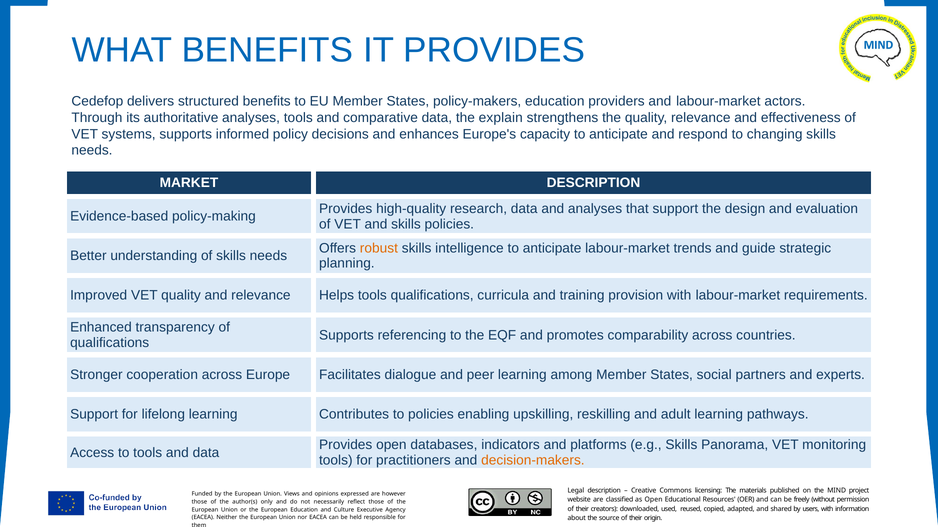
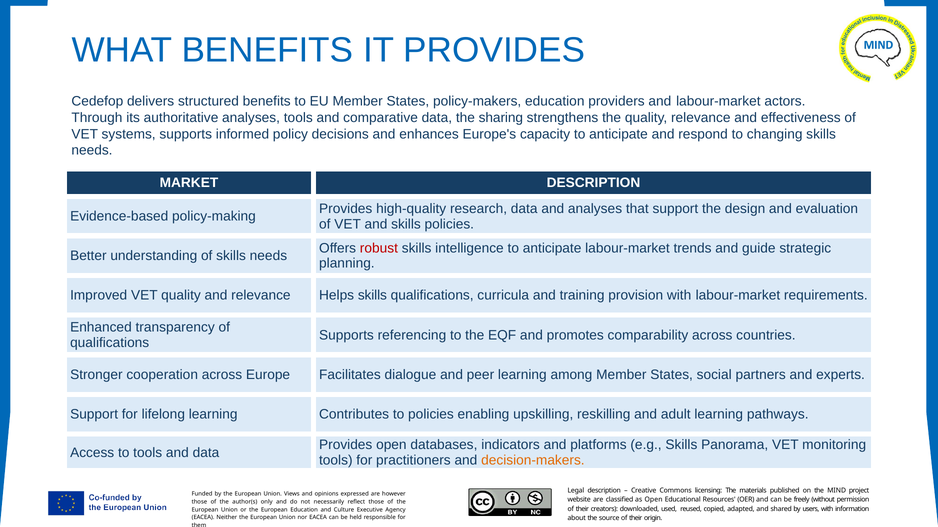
explain: explain -> sharing (501, 118)
robust colour: orange -> red (379, 248)
Helps tools: tools -> skills (372, 296)
